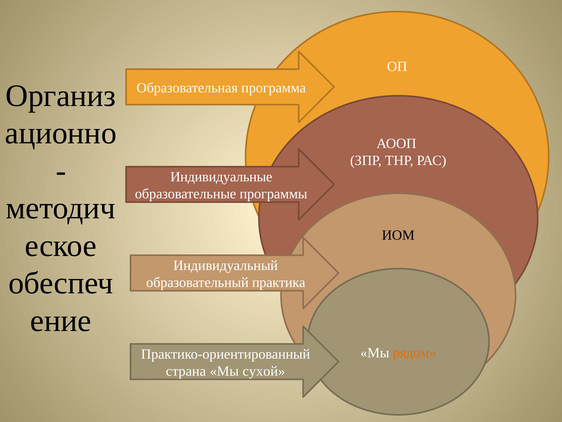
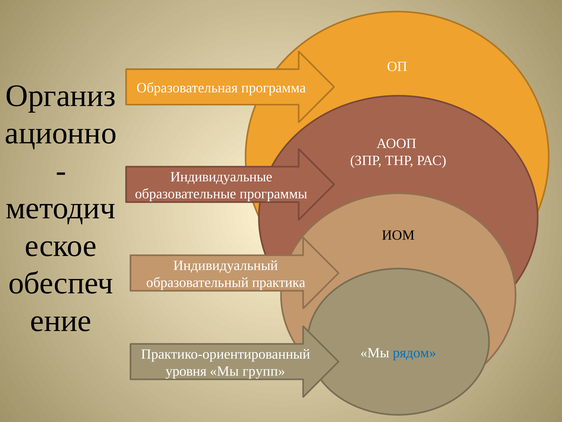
рядом colour: orange -> blue (414, 352)
страна: страна -> уровня (186, 371)
сухой: сухой -> групп (264, 371)
